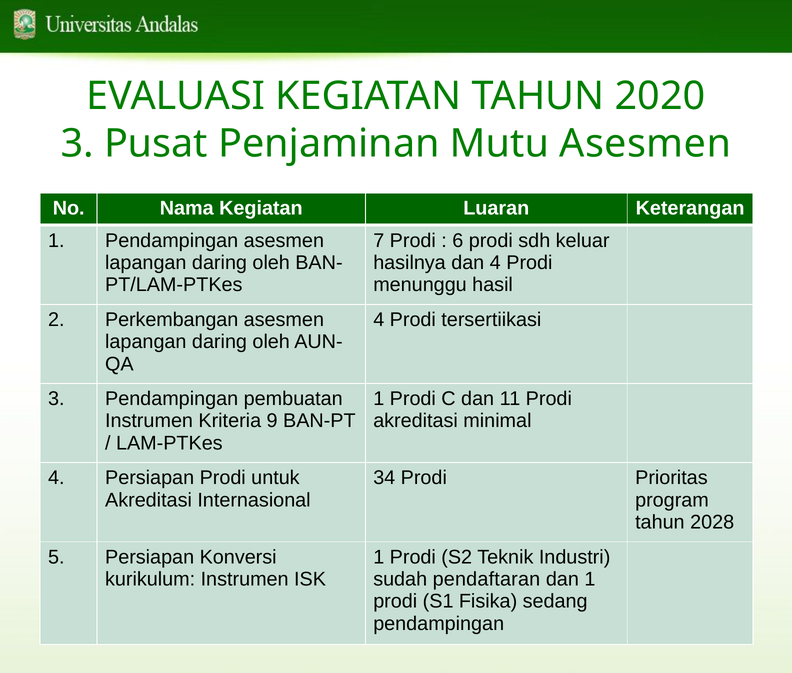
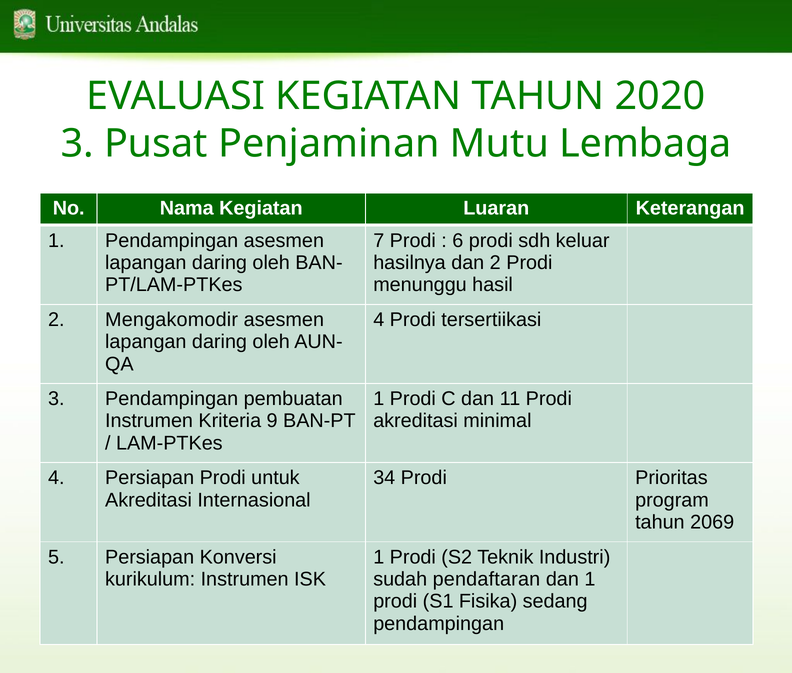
Mutu Asesmen: Asesmen -> Lembaga (645, 144)
dan 4: 4 -> 2 (495, 263)
Perkembangan: Perkembangan -> Mengakomodir (172, 320)
2028: 2028 -> 2069 (712, 522)
